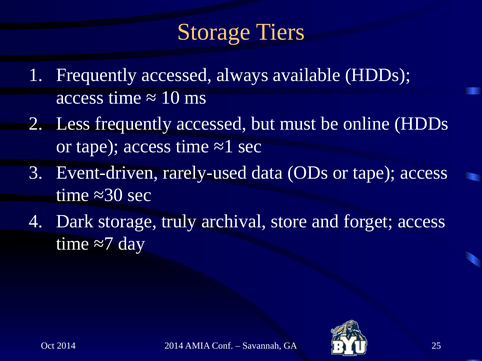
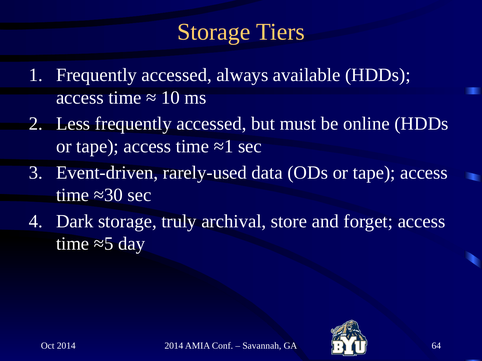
≈7: ≈7 -> ≈5 (104, 244)
25: 25 -> 64 (436, 346)
